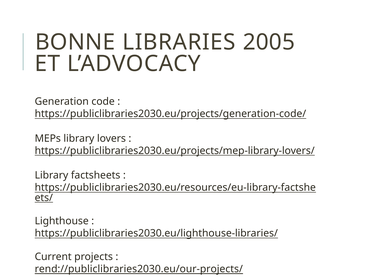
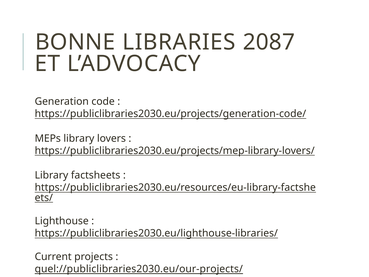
2005: 2005 -> 2087 (269, 42)
rend://publiclibraries2030.eu/our-projects/: rend://publiclibraries2030.eu/our-projects/ -> quel://publiclibraries2030.eu/our-projects/ (139, 269)
